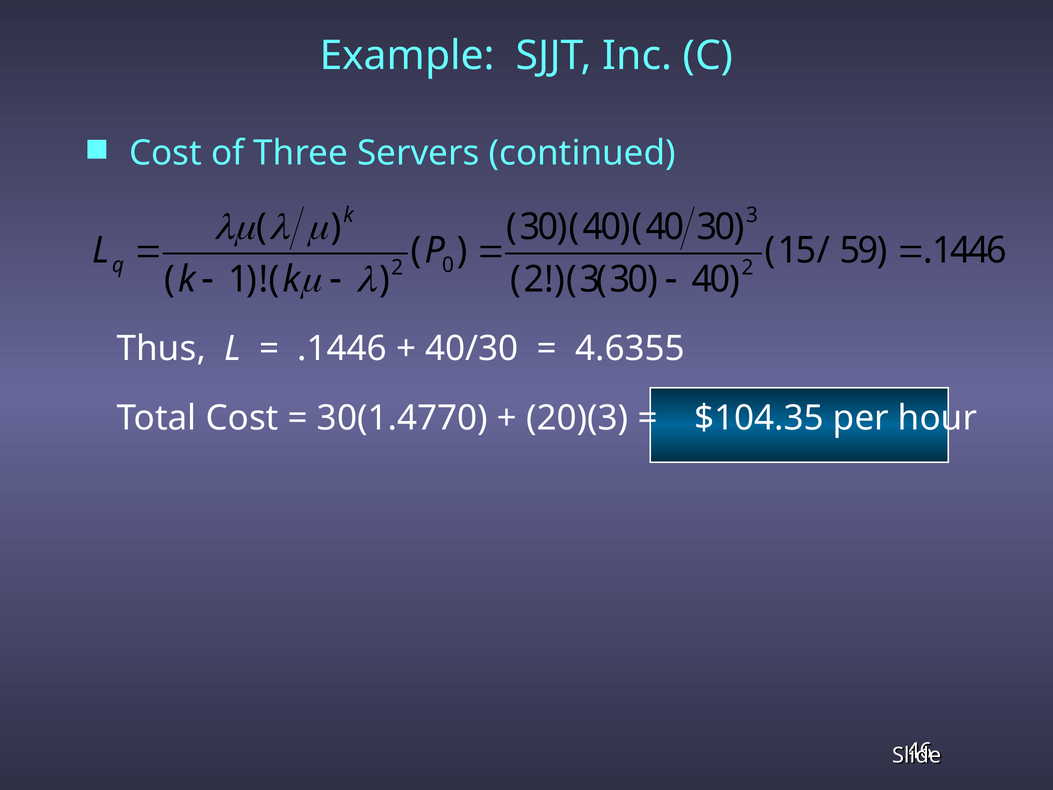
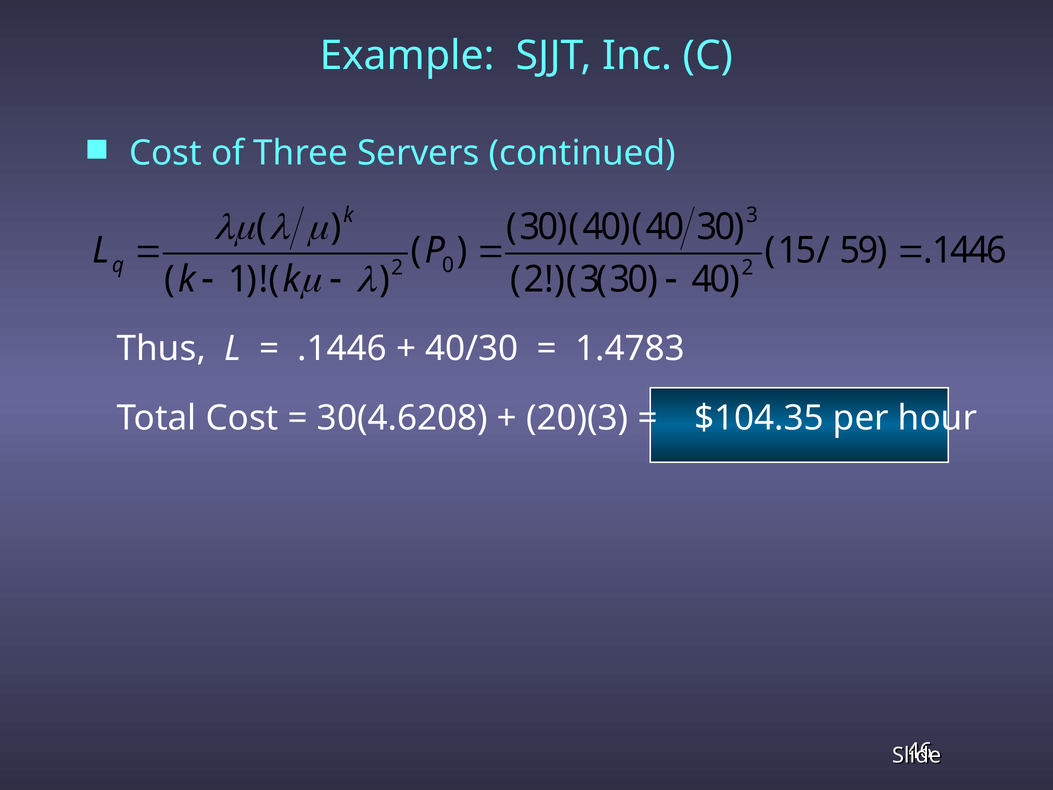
4.6355: 4.6355 -> 1.4783 (630, 349)
30(1.4770: 30(1.4770 -> 30(4.6208 (402, 418)
